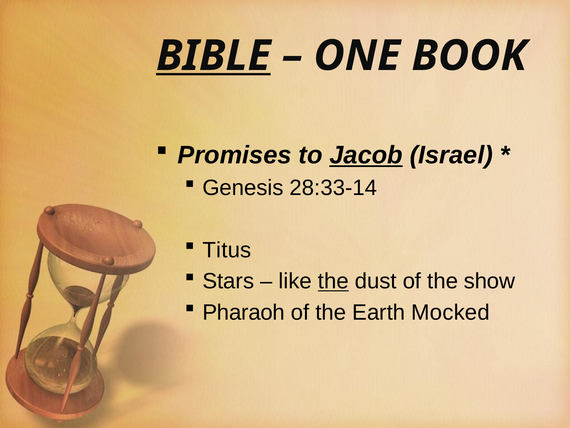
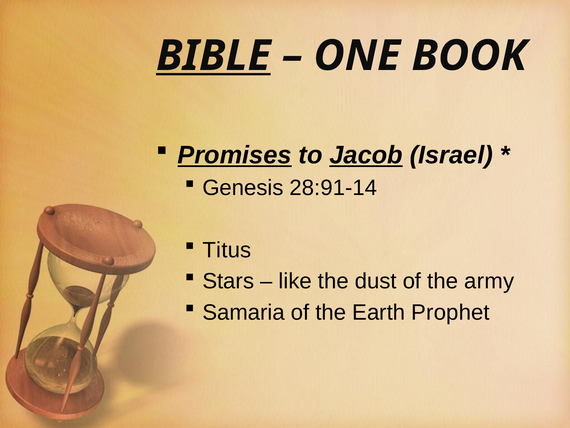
Promises underline: none -> present (235, 155)
28:33-14: 28:33-14 -> 28:91-14 (333, 188)
the underline: present -> none (333, 281)
show: show -> army (489, 281)
Pharaoh: Pharaoh -> Samaria (244, 312)
Mocked: Mocked -> Prophet (451, 312)
